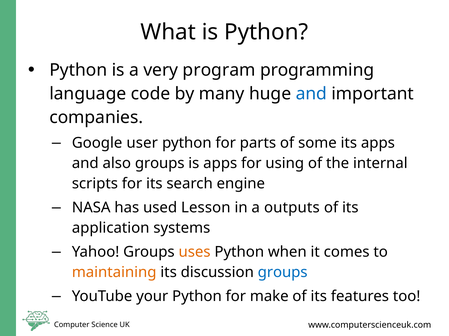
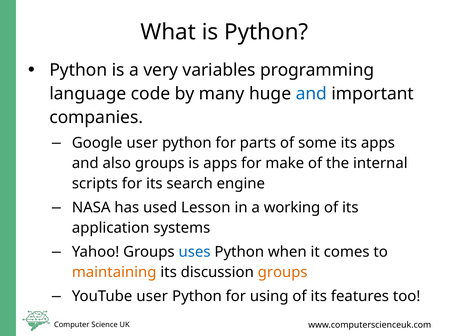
program: program -> variables (219, 70)
using: using -> make (285, 164)
outputs: outputs -> working (292, 208)
uses colour: orange -> blue (195, 252)
groups colour: blue -> orange (283, 273)
YouTube your: your -> user (152, 297)
make: make -> using (269, 297)
